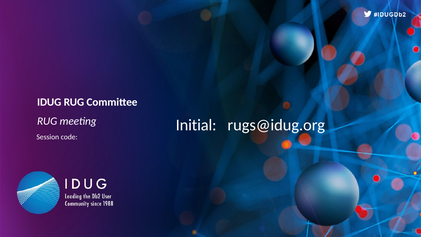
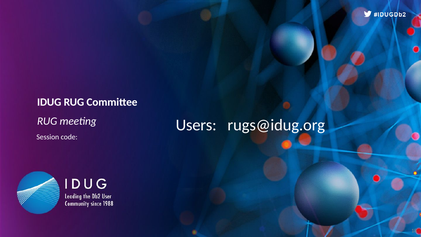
Initial: Initial -> Users (196, 125)
